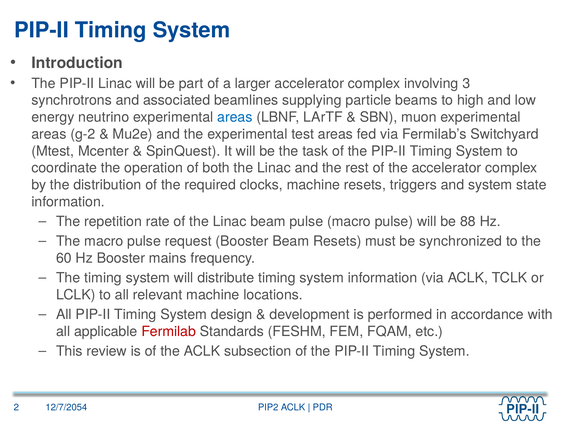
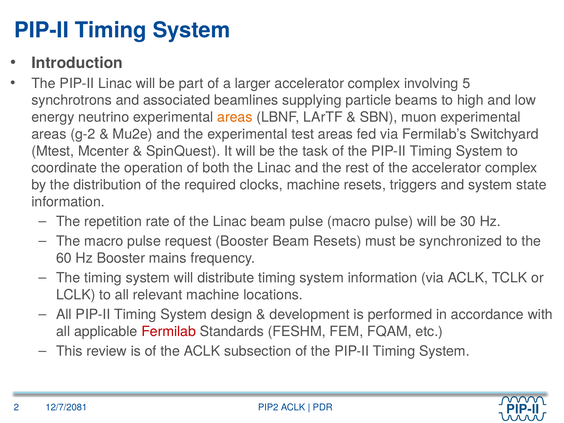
3: 3 -> 5 (466, 83)
areas colour: blue -> orange (235, 117)
88: 88 -> 30 (468, 222)
12/7/2054: 12/7/2054 -> 12/7/2081 (66, 407)
